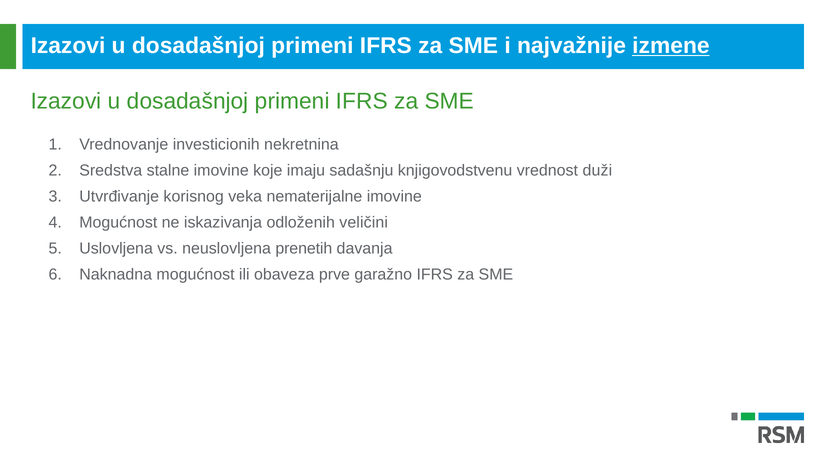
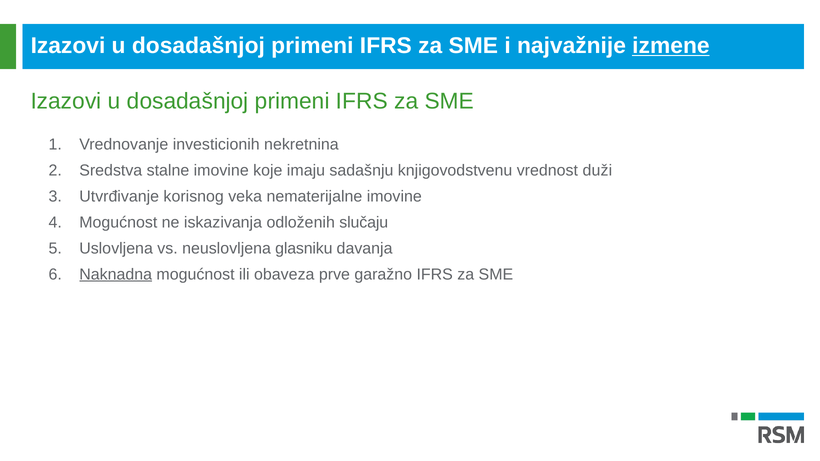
veličini: veličini -> slučaju (364, 223)
prenetih: prenetih -> glasniku (304, 249)
Naknadna underline: none -> present (116, 275)
